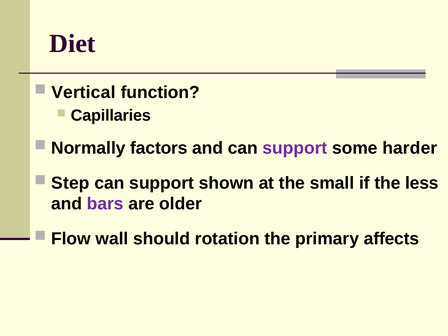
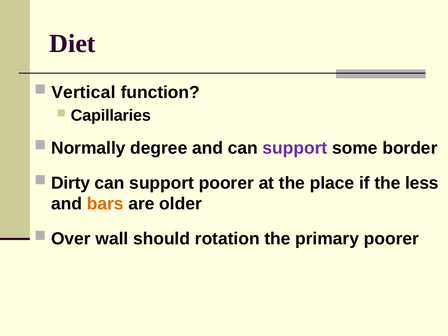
factors: factors -> degree (159, 148)
harder: harder -> border (410, 148)
Step: Step -> Dirty (71, 183)
support shown: shown -> poorer (226, 183)
small: small -> place (332, 183)
bars colour: purple -> orange (105, 204)
Flow: Flow -> Over (71, 239)
primary affects: affects -> poorer (391, 239)
